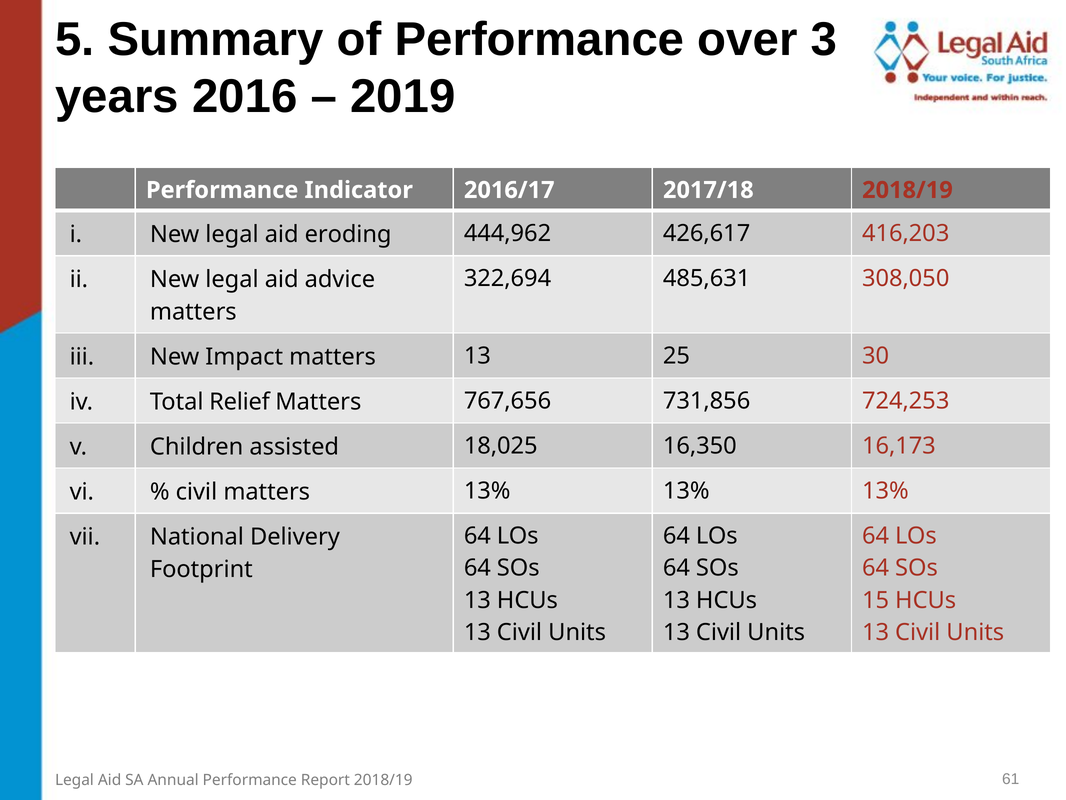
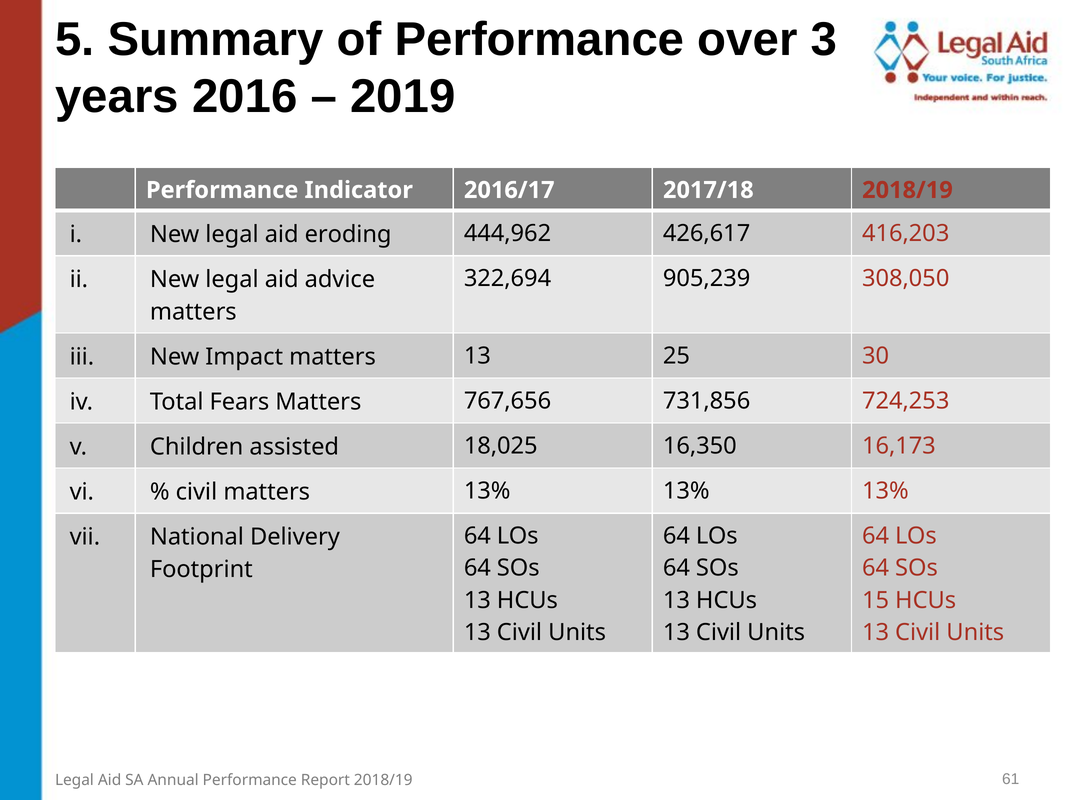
485,631: 485,631 -> 905,239 (707, 278)
Relief: Relief -> Fears (239, 402)
